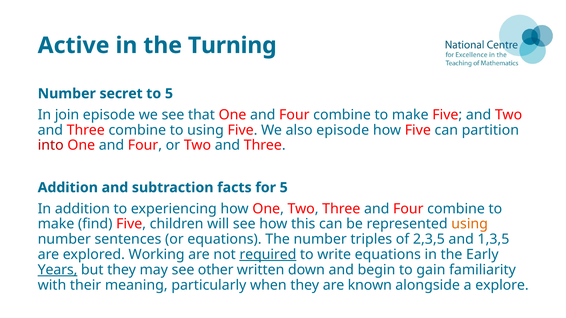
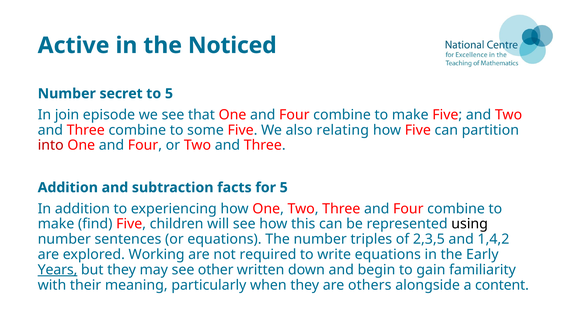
Turning: Turning -> Noticed (232, 46)
to using: using -> some (205, 130)
also episode: episode -> relating (343, 130)
using colour: orange -> black (470, 224)
1,3,5: 1,3,5 -> 1,4,2 (493, 240)
required underline: present -> none (268, 255)
known: known -> others (370, 285)
explore: explore -> content (502, 285)
